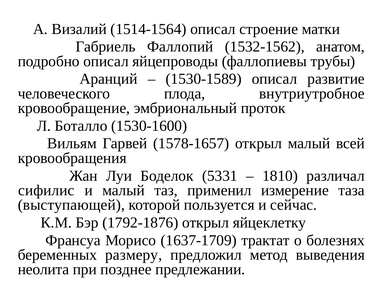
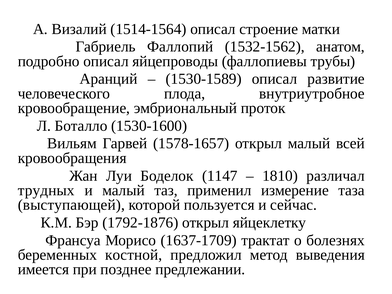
5331: 5331 -> 1147 (220, 176)
сифилис: сифилис -> трудных (46, 190)
размеру: размеру -> костной (134, 255)
неолита: неолита -> имеется (43, 269)
